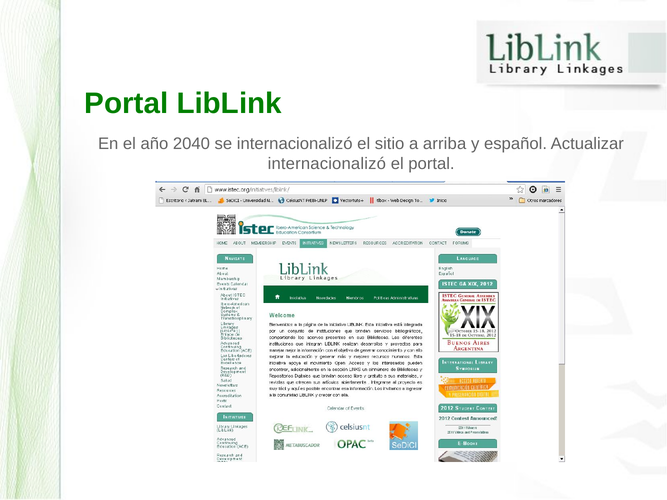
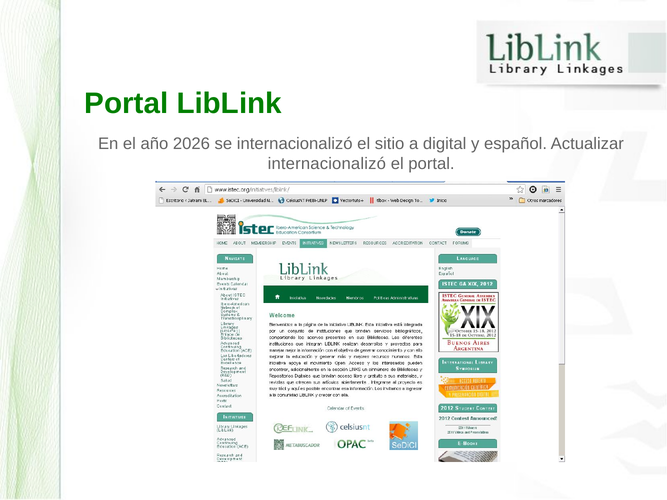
2040: 2040 -> 2026 (191, 144)
arriba: arriba -> digital (445, 144)
